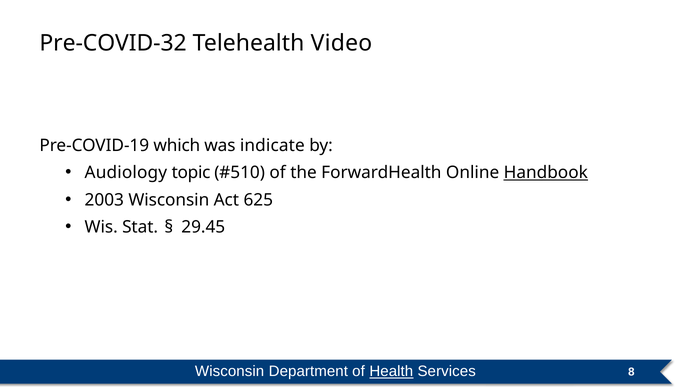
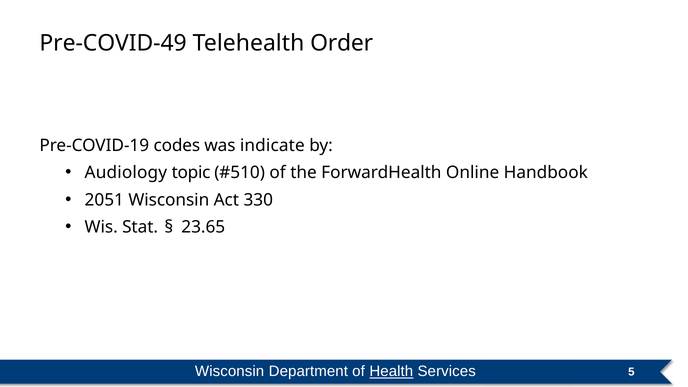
Pre-COVID-32: Pre-COVID-32 -> Pre-COVID-49 (113, 43)
Video: Video -> Order (342, 43)
which: which -> codes (177, 145)
Handbook underline: present -> none (546, 173)
2003: 2003 -> 2051 (104, 200)
625: 625 -> 330 (258, 200)
29.45: 29.45 -> 23.65 (203, 227)
8: 8 -> 5 (631, 372)
